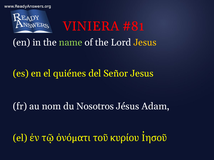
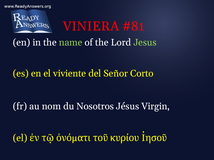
Jesus colour: yellow -> light green (145, 43)
quiénes: quiénes -> viviente (70, 74)
Señor Jesus: Jesus -> Corto (142, 74)
Adam: Adam -> Virgin (156, 107)
